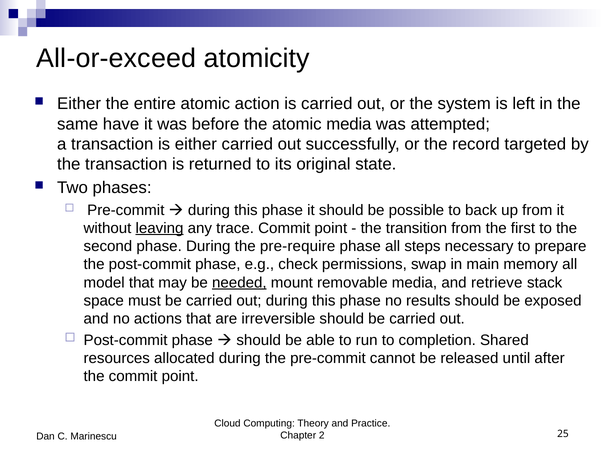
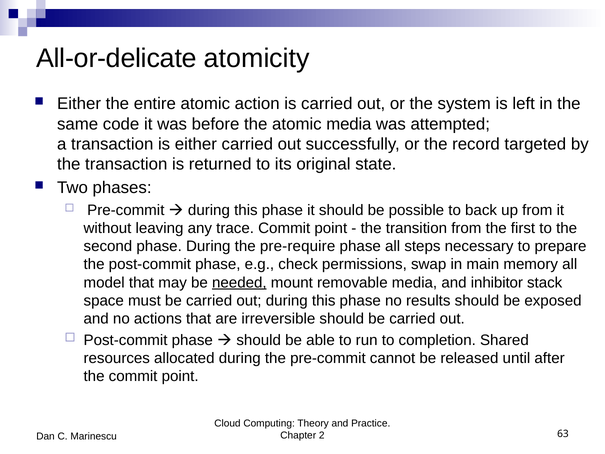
All-or-exceed: All-or-exceed -> All-or-delicate (116, 59)
have: have -> code (121, 124)
leaving underline: present -> none (160, 228)
retrieve: retrieve -> inhibitor (497, 283)
25: 25 -> 63 (563, 434)
